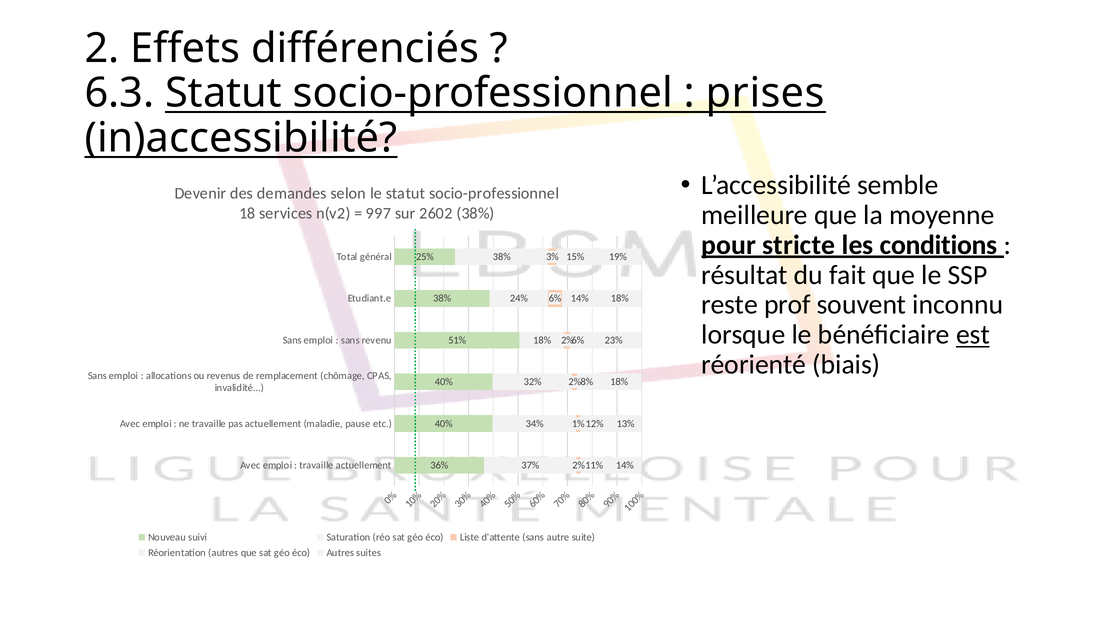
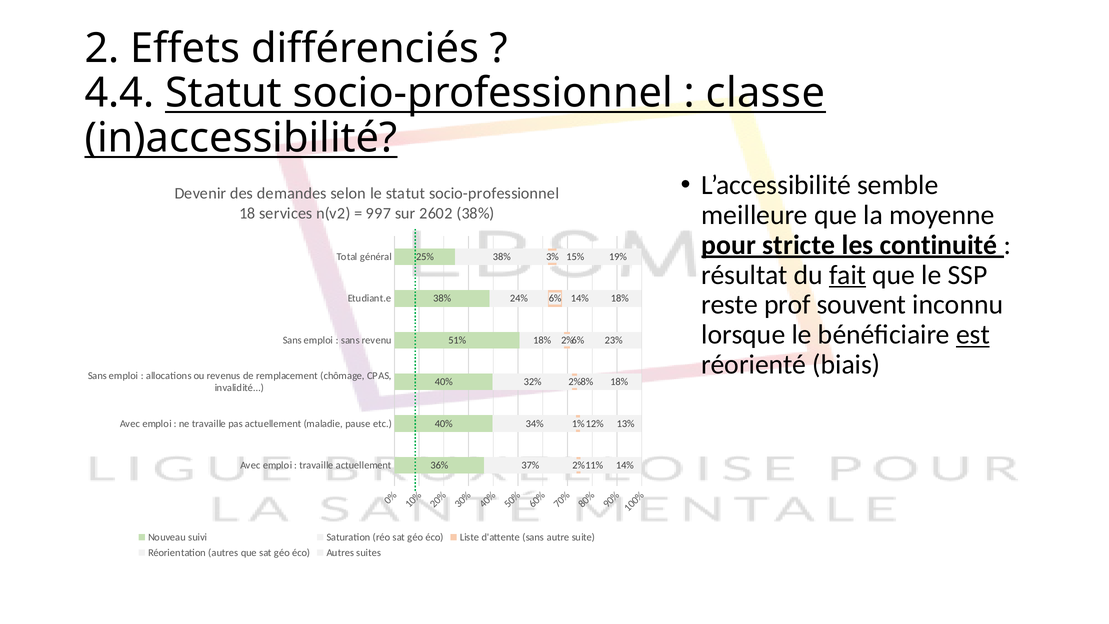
6.3: 6.3 -> 4.4 (119, 93)
prises: prises -> classe (765, 93)
conditions: conditions -> continuité (939, 245)
fait underline: none -> present (848, 275)
